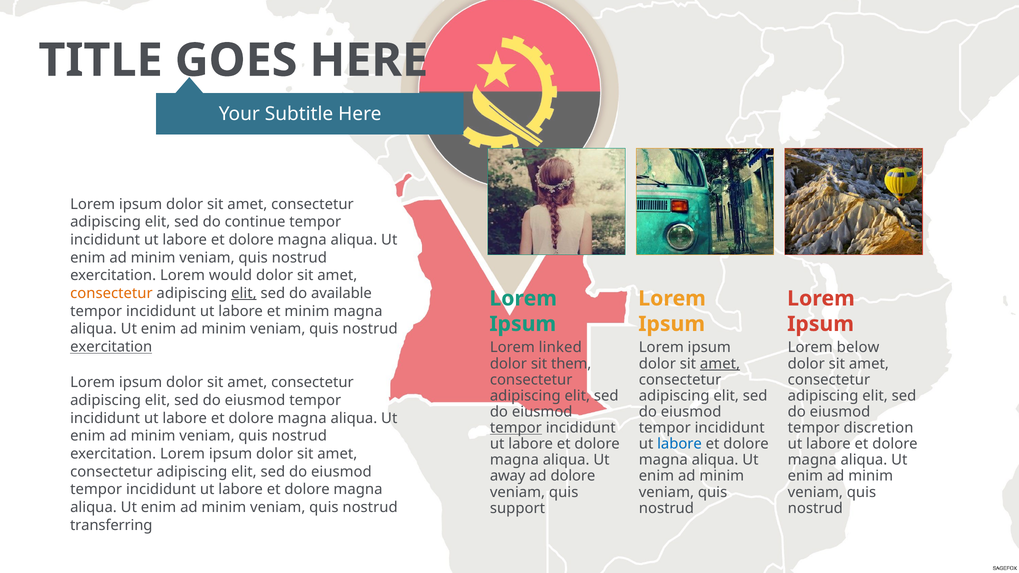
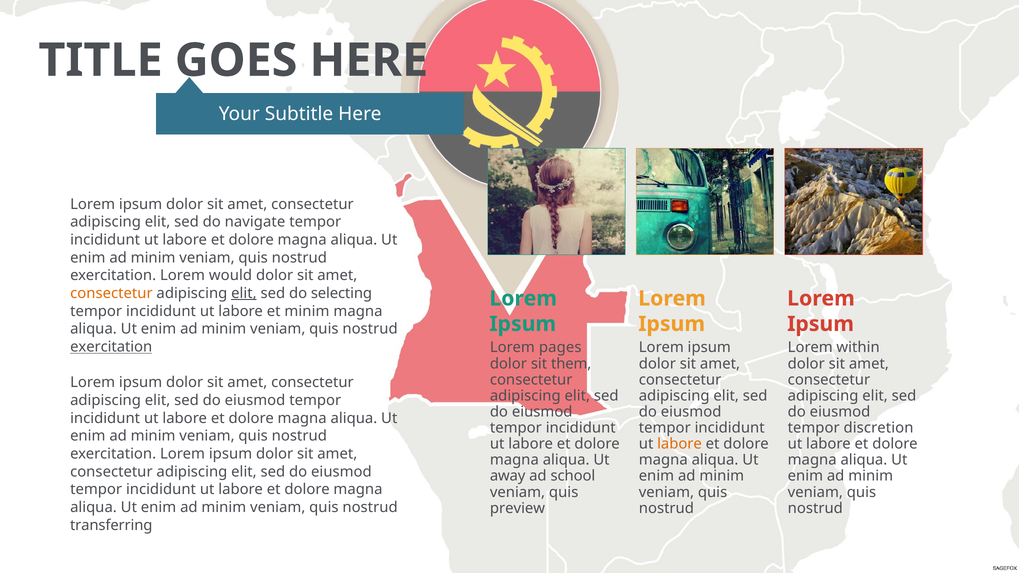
continue: continue -> navigate (255, 222)
available: available -> selecting (341, 293)
linked: linked -> pages (560, 348)
below: below -> within (858, 348)
amet underline: present -> none (720, 364)
tempor underline: present -> none (516, 428)
labore colour: blue -> orange (680, 444)
ad dolore: dolore -> school (573, 476)
support: support -> preview (517, 508)
